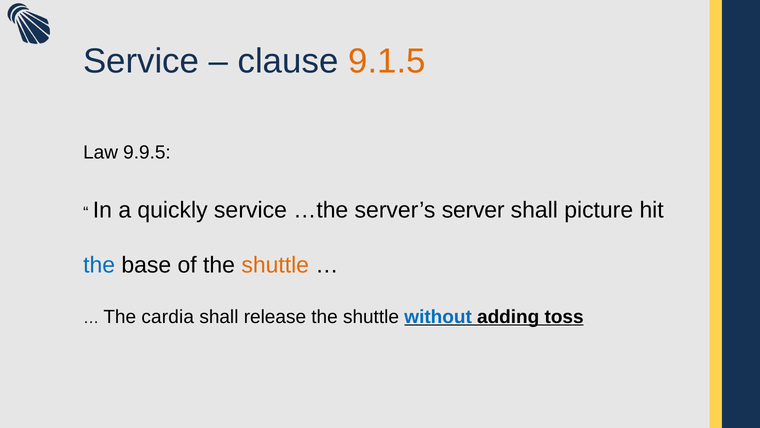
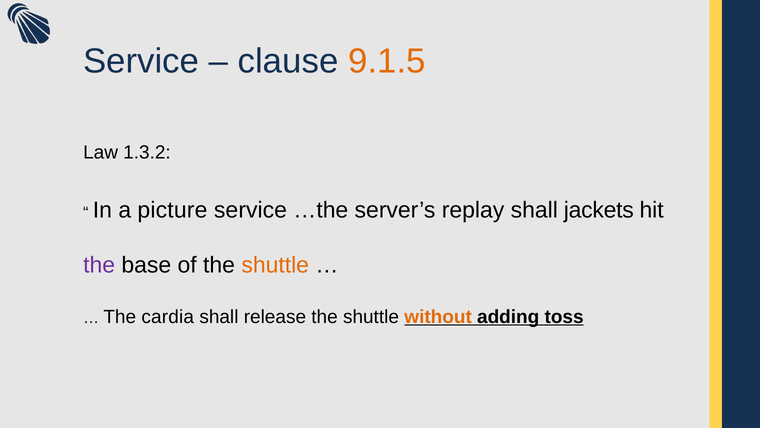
9.9.5: 9.9.5 -> 1.3.2 (147, 152)
quickly: quickly -> picture (172, 210)
server: server -> replay (473, 210)
picture: picture -> jackets (599, 210)
the colour: blue -> purple (99, 265)
without colour: blue -> orange (438, 316)
